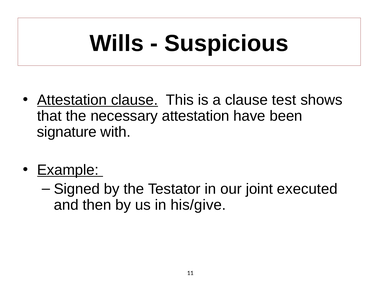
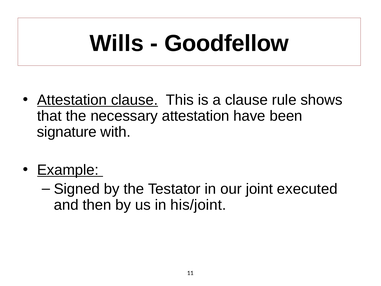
Suspicious: Suspicious -> Goodfellow (227, 43)
test: test -> rule (284, 100)
his/give: his/give -> his/joint (198, 205)
